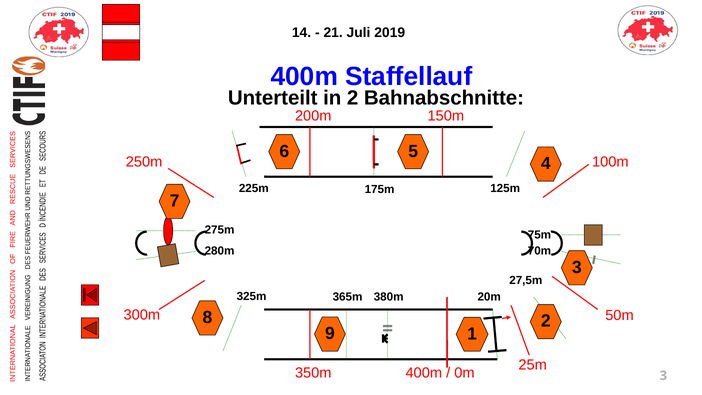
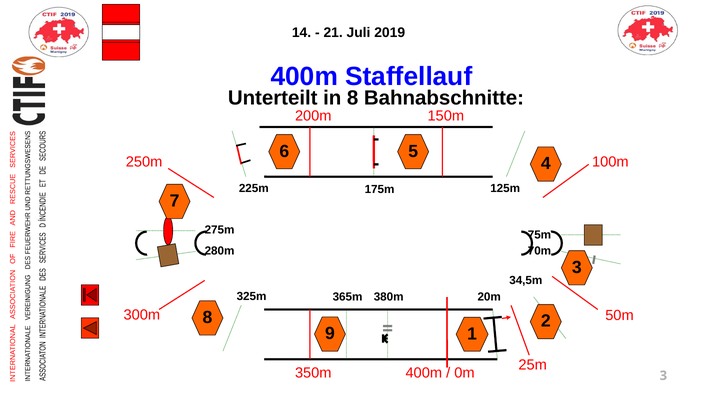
in 2: 2 -> 8 (353, 98)
27,5m: 27,5m -> 34,5m (526, 280)
